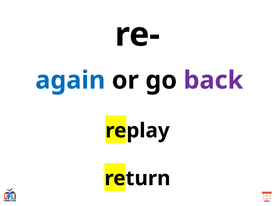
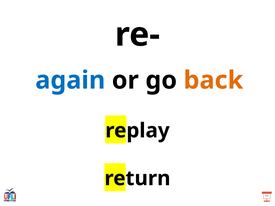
back colour: purple -> orange (213, 80)
